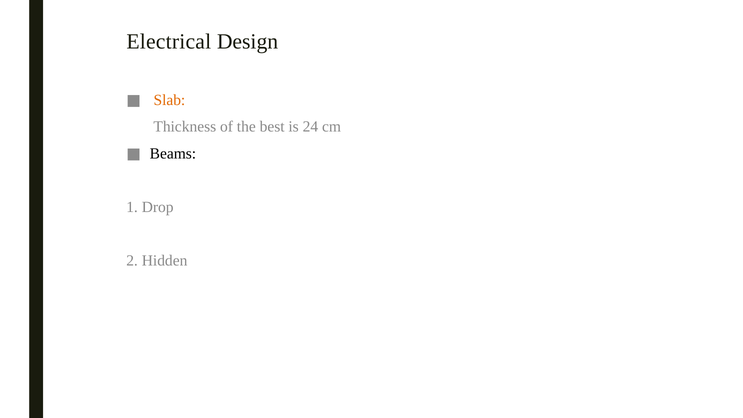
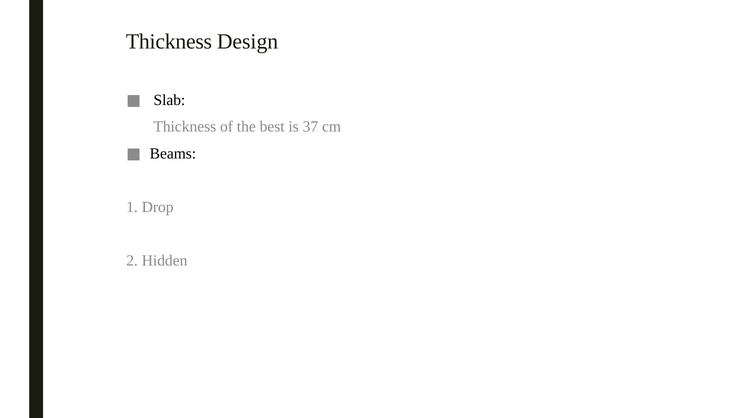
Electrical: Electrical -> Thickness (169, 42)
Slab colour: orange -> black (169, 100)
24: 24 -> 37 (310, 127)
